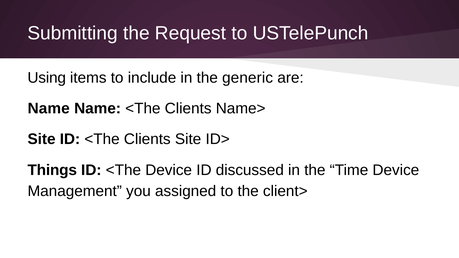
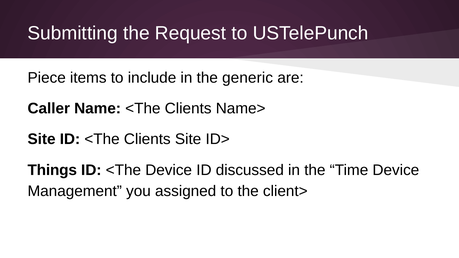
Using: Using -> Piece (47, 78)
Name: Name -> Caller (49, 109)
